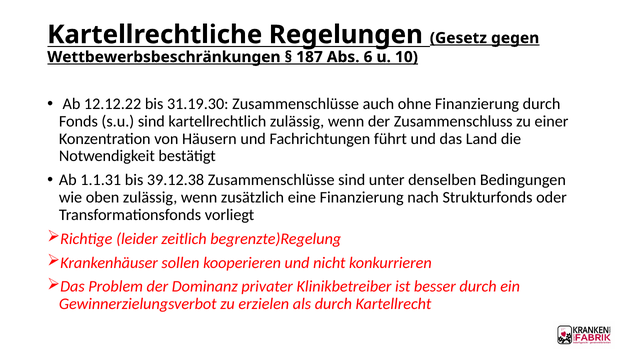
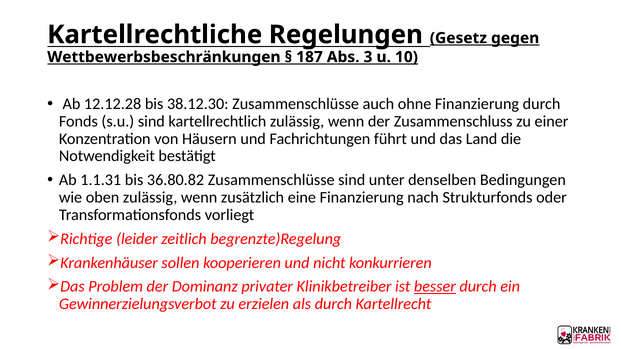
6: 6 -> 3 (368, 57)
12.12.22: 12.12.22 -> 12.12.28 (113, 104)
31.19.30: 31.19.30 -> 38.12.30 (198, 104)
39.12.38: 39.12.38 -> 36.80.82 (176, 180)
besser underline: none -> present (435, 287)
